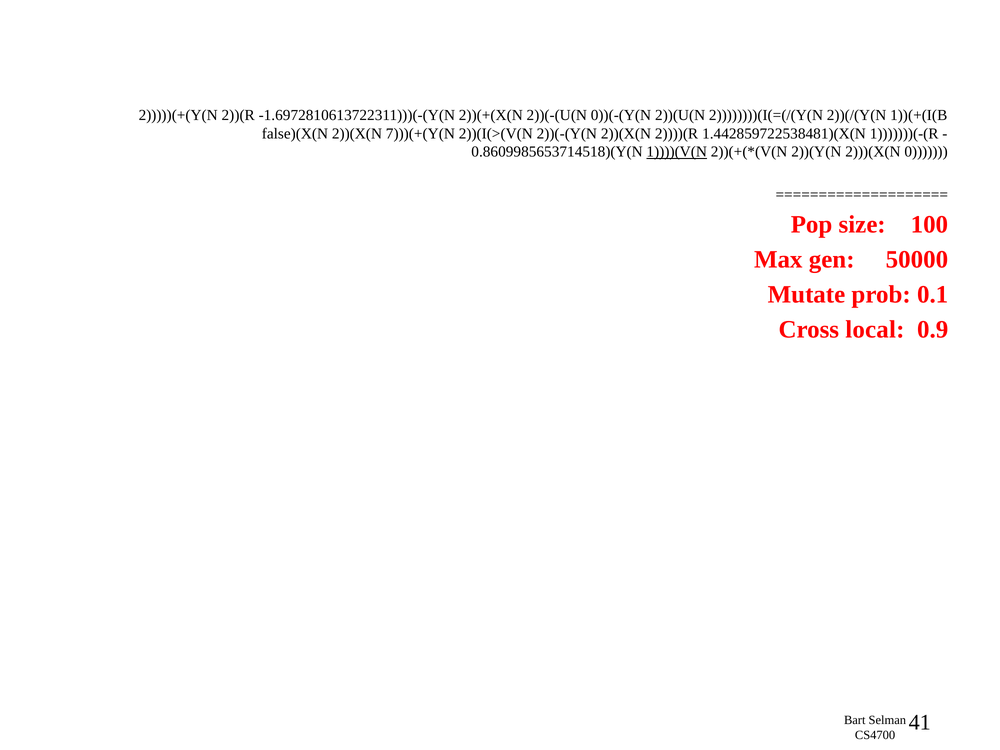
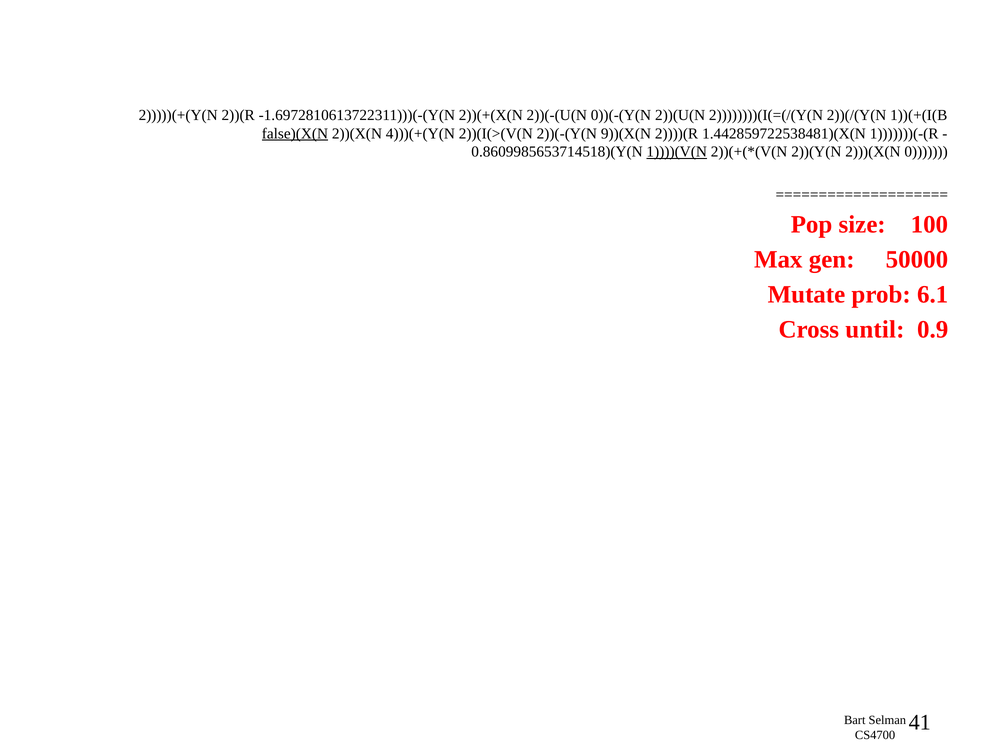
false)(X(N underline: none -> present (295, 134)
7)))(+(Y(N: 7)))(+(Y(N -> 4)))(+(Y(N (420, 134)
2))(-(Y(N 2))(X(N: 2))(X(N -> 9))(X(N (626, 134)
0.1: 0.1 -> 6.1 (933, 295)
local: local -> until (875, 330)
